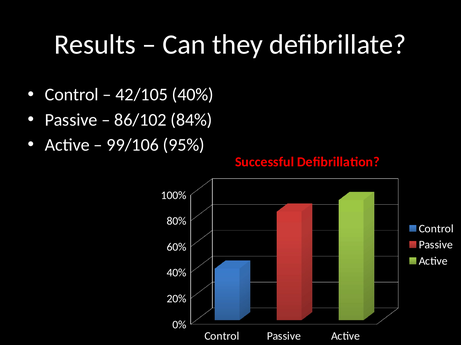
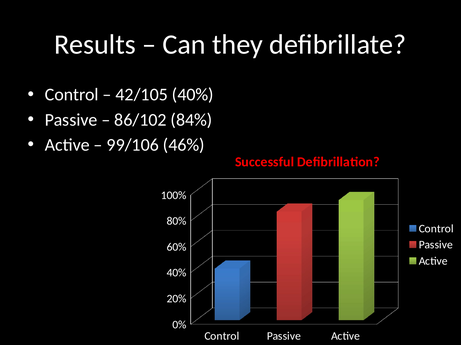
95%: 95% -> 46% (184, 145)
